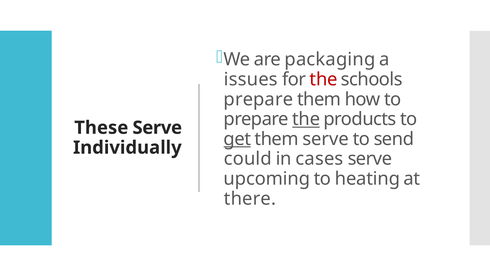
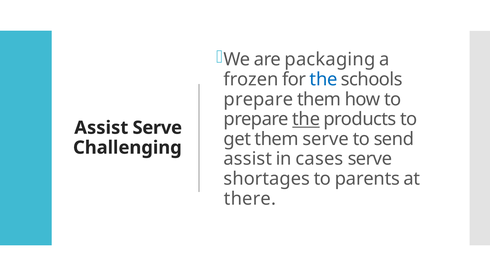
issues: issues -> frozen (251, 79)
the colour: red -> blue (324, 79)
These: These -> Assist (101, 128)
get underline: present -> none (237, 139)
Individually: Individually -> Challenging (127, 147)
could: could -> assist (248, 159)
upcoming: upcoming -> shortages (267, 179)
heating: heating -> parents (367, 179)
